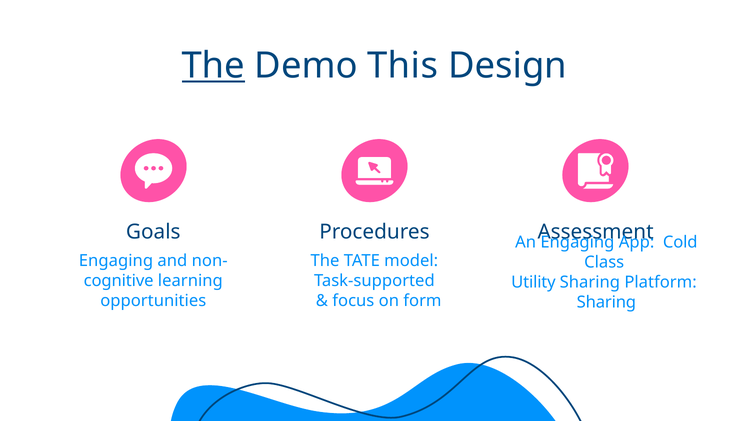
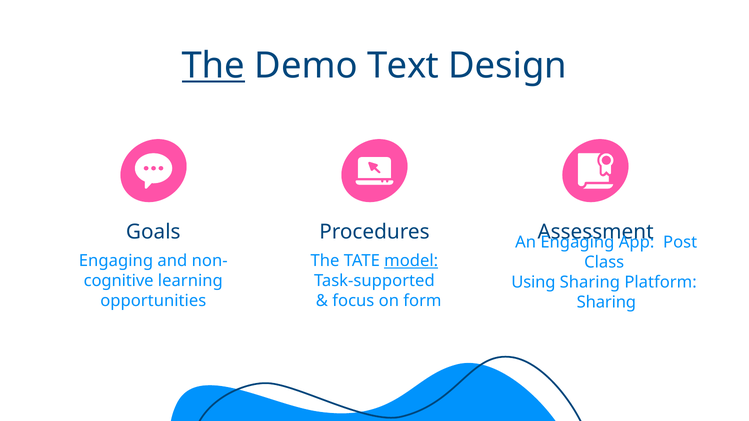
This: This -> Text (403, 66)
Cold: Cold -> Post (680, 242)
model underline: none -> present (411, 261)
Utility: Utility -> Using (533, 282)
